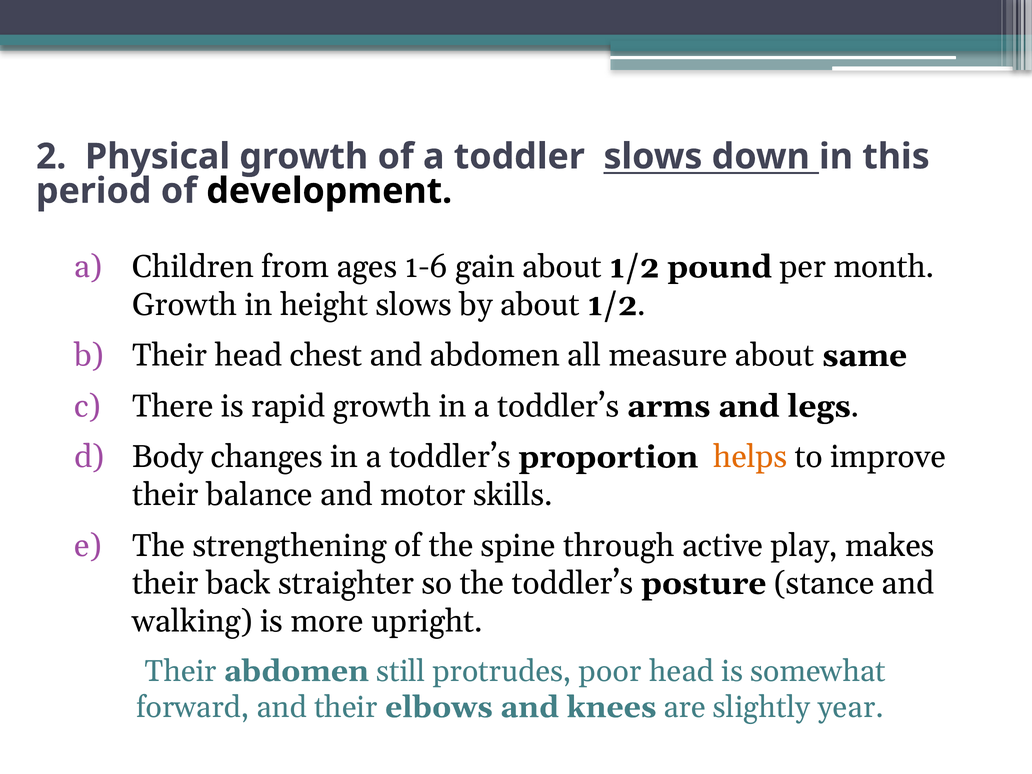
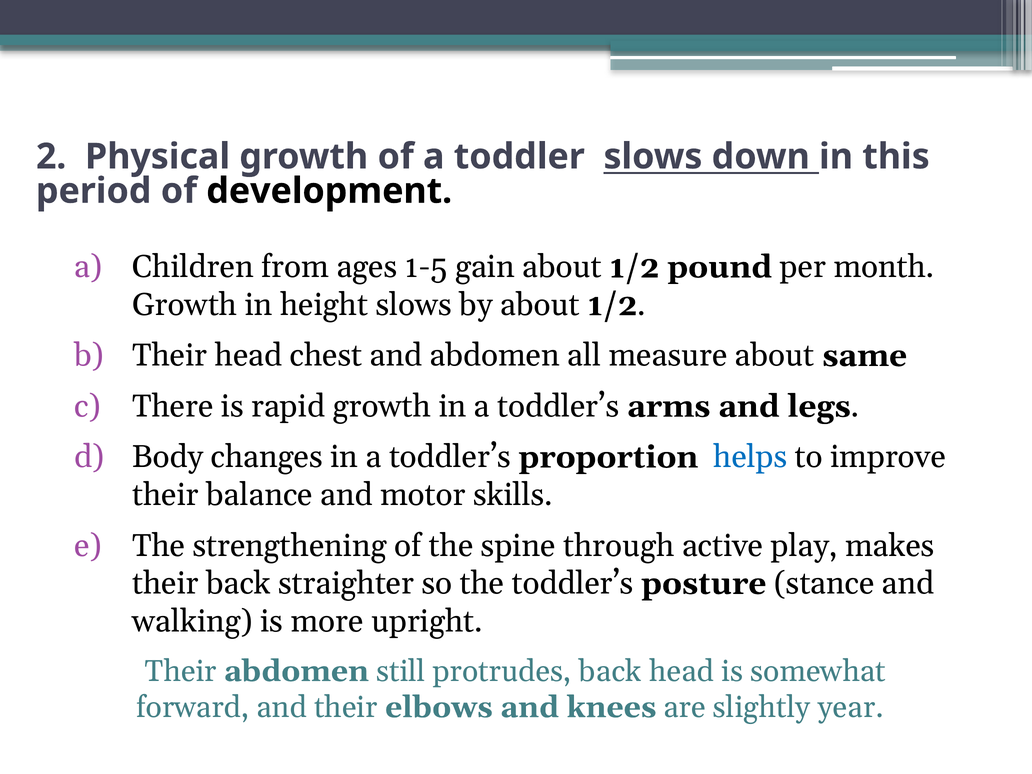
1-6: 1-6 -> 1-5 (426, 267)
helps colour: orange -> blue (750, 457)
protrudes poor: poor -> back (610, 671)
